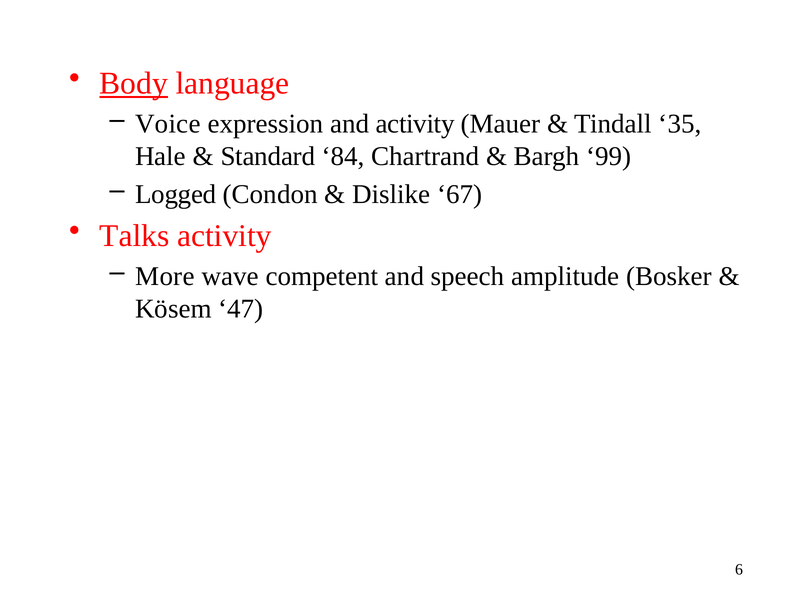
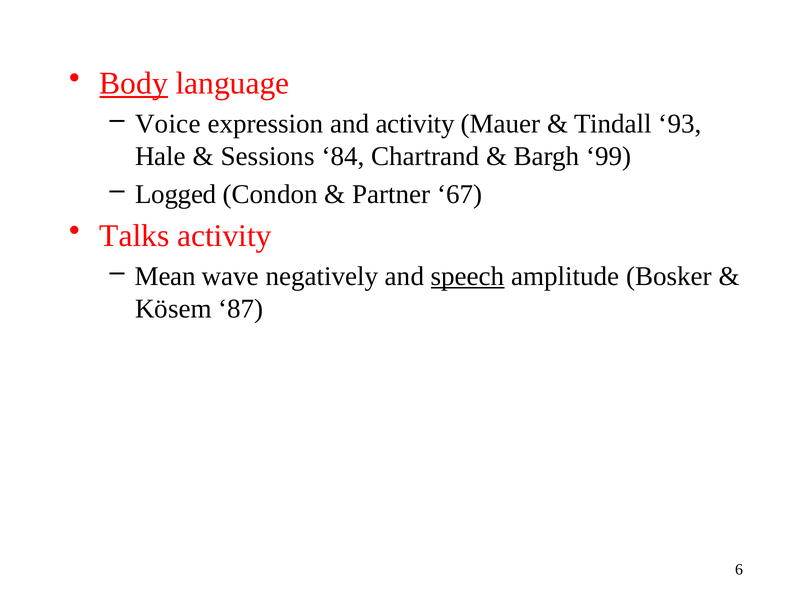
35: 35 -> 93 (680, 124)
Standard: Standard -> Sessions (268, 156)
Dislike: Dislike -> Partner (391, 194)
More: More -> Mean (165, 276)
competent: competent -> negatively (322, 276)
speech underline: none -> present (468, 276)
47: 47 -> 87 (241, 309)
